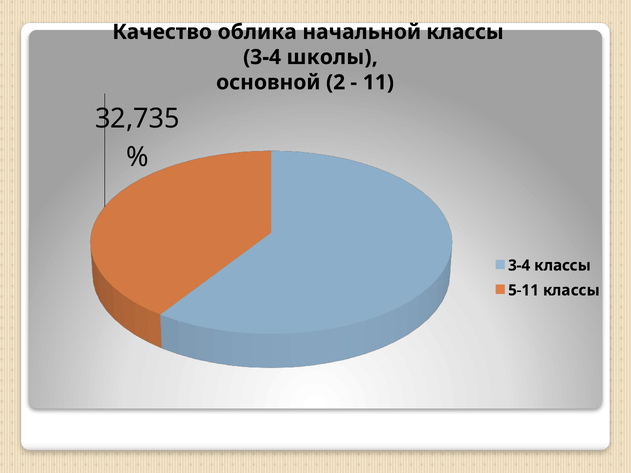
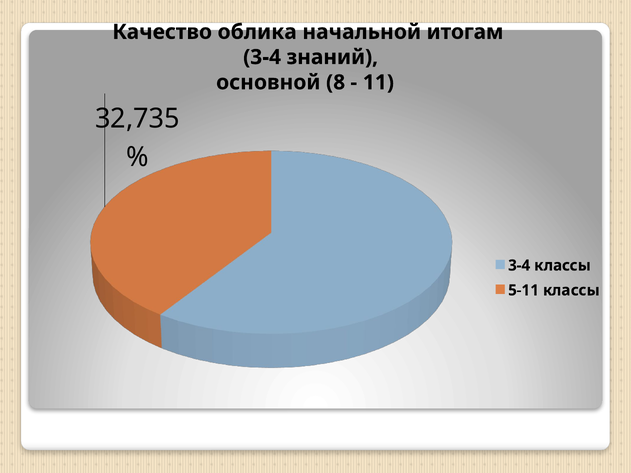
начальной классы: классы -> итогам (465, 32)
школы: школы -> знаний (332, 57)
2: 2 -> 8 (336, 82)
